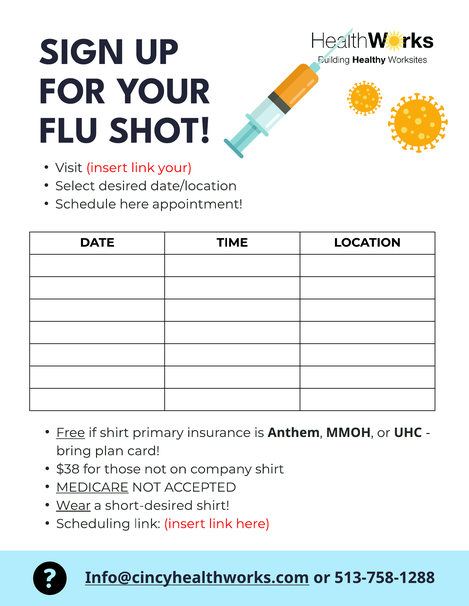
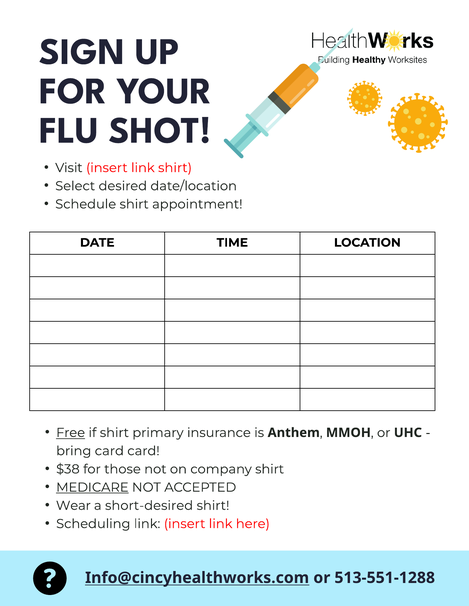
link your: your -> shirt (175, 168)
Schedule here: here -> shirt (134, 205)
bring plan: plan -> card (109, 452)
Wear underline: present -> none (73, 506)
513-758-1288: 513-758-1288 -> 513-551-1288 (385, 579)
